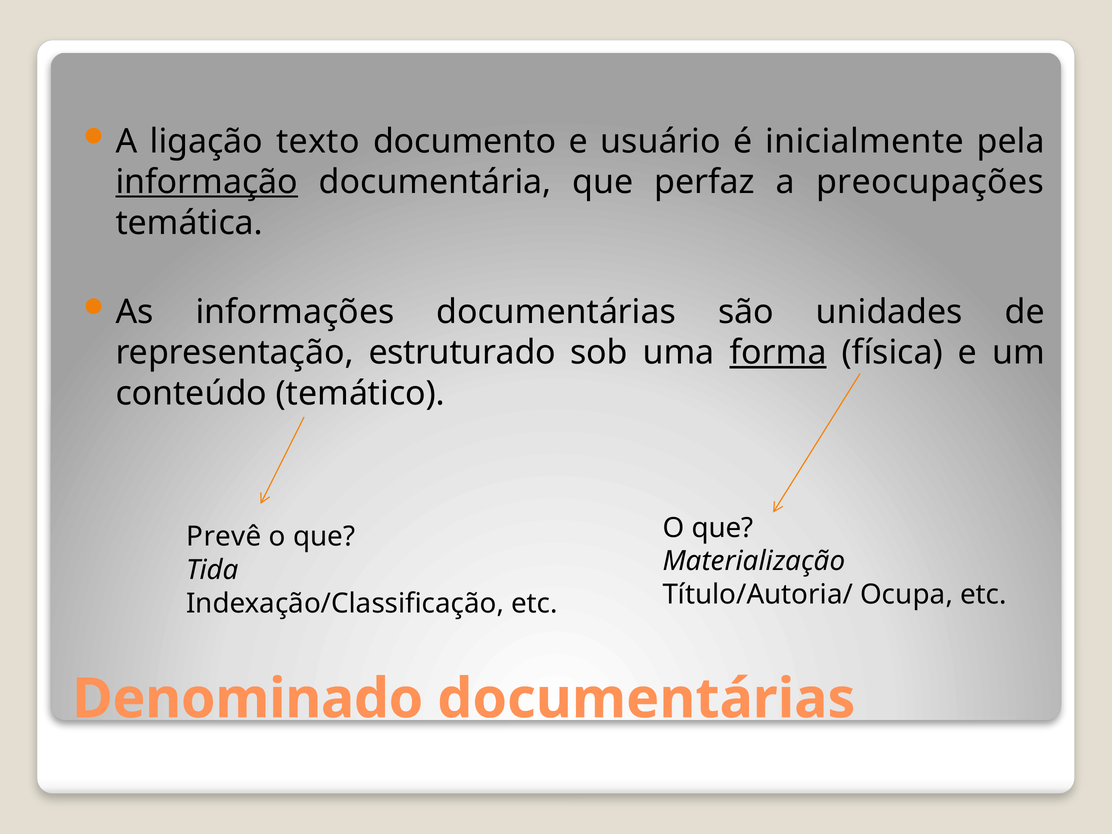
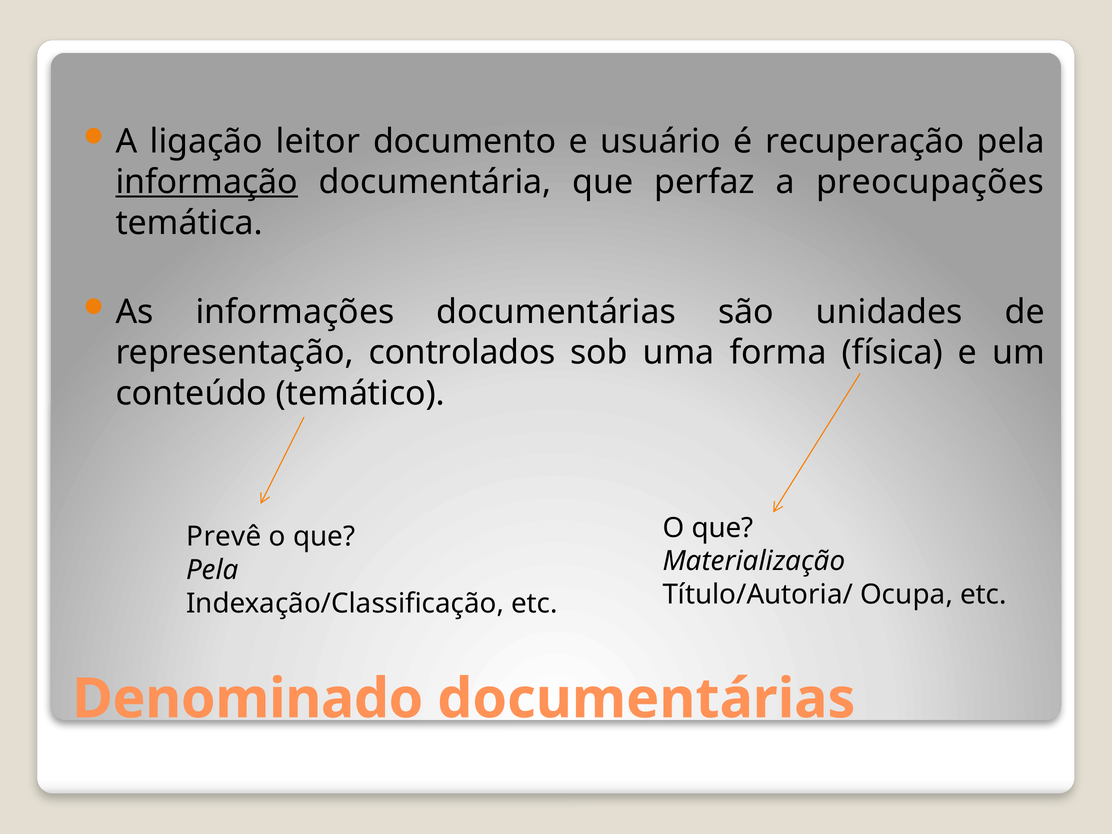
texto: texto -> leitor (318, 141)
inicialmente: inicialmente -> recuperação (865, 141)
estruturado: estruturado -> controlados (462, 353)
forma underline: present -> none (778, 353)
Tida: Tida -> Pela (212, 570)
